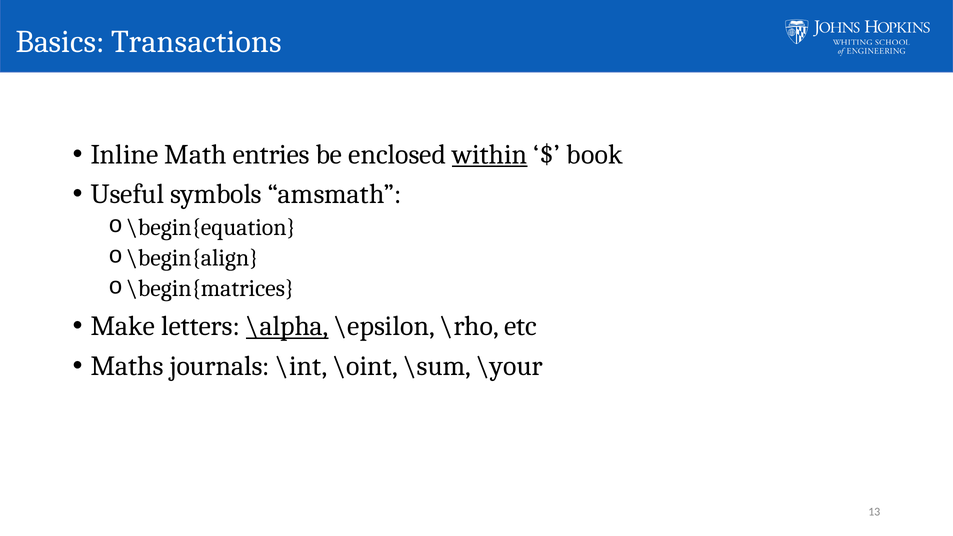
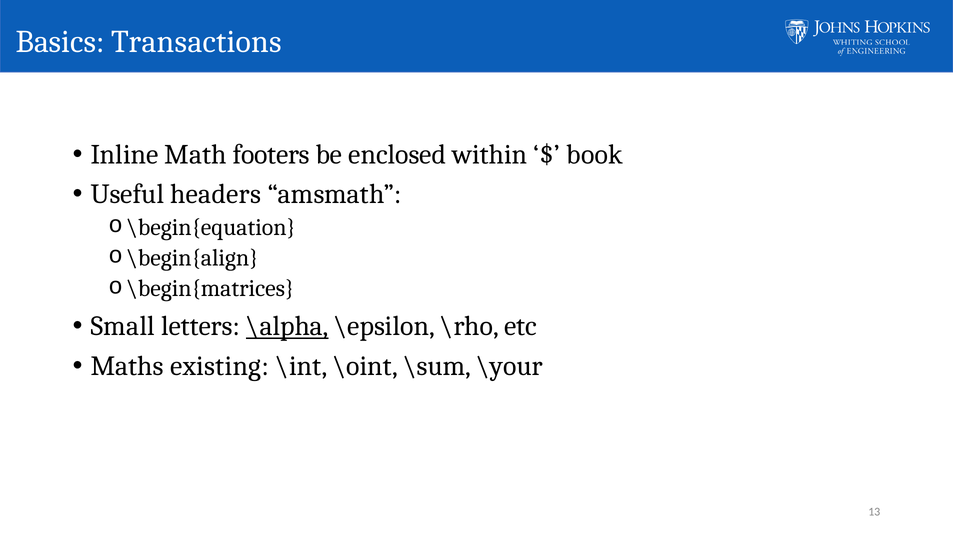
entries: entries -> footers (271, 154)
within underline: present -> none (490, 154)
symbols: symbols -> headers (216, 194)
Make: Make -> Small (123, 326)
journals: journals -> existing (219, 366)
